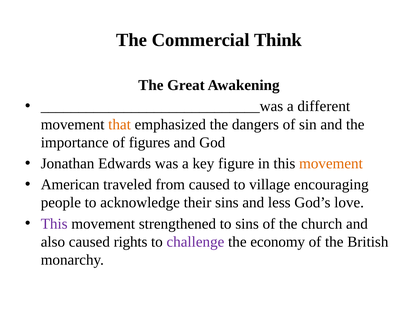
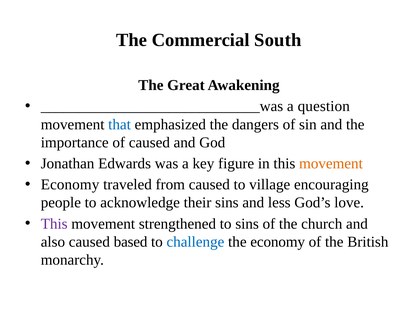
Think: Think -> South (278, 40)
different: different -> question (324, 106)
that colour: orange -> blue (120, 125)
of figures: figures -> caused (149, 143)
American: American -> Economy (70, 185)
rights: rights -> based (131, 242)
challenge colour: purple -> blue (195, 242)
